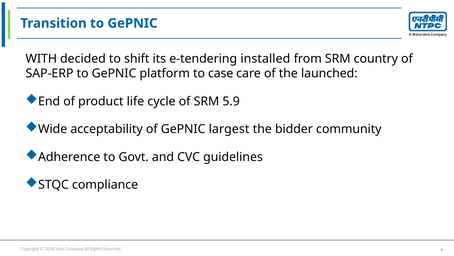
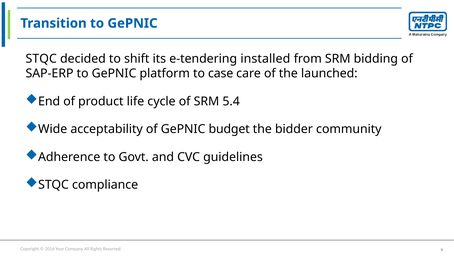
WITH: WITH -> STQC (41, 59)
country: country -> bidding (376, 59)
5.9: 5.9 -> 5.4 (231, 101)
largest: largest -> budget (229, 129)
